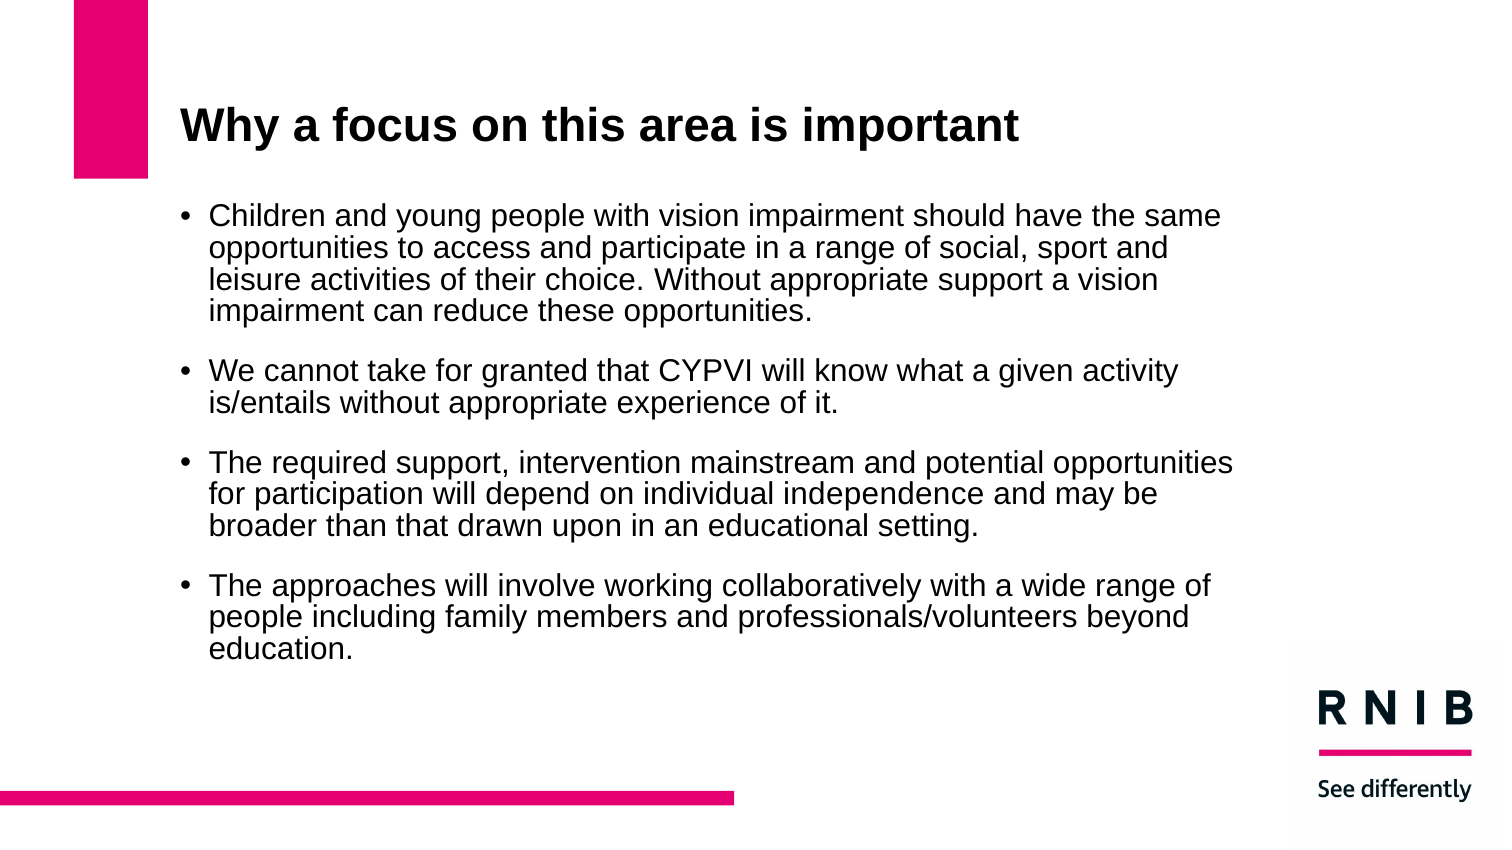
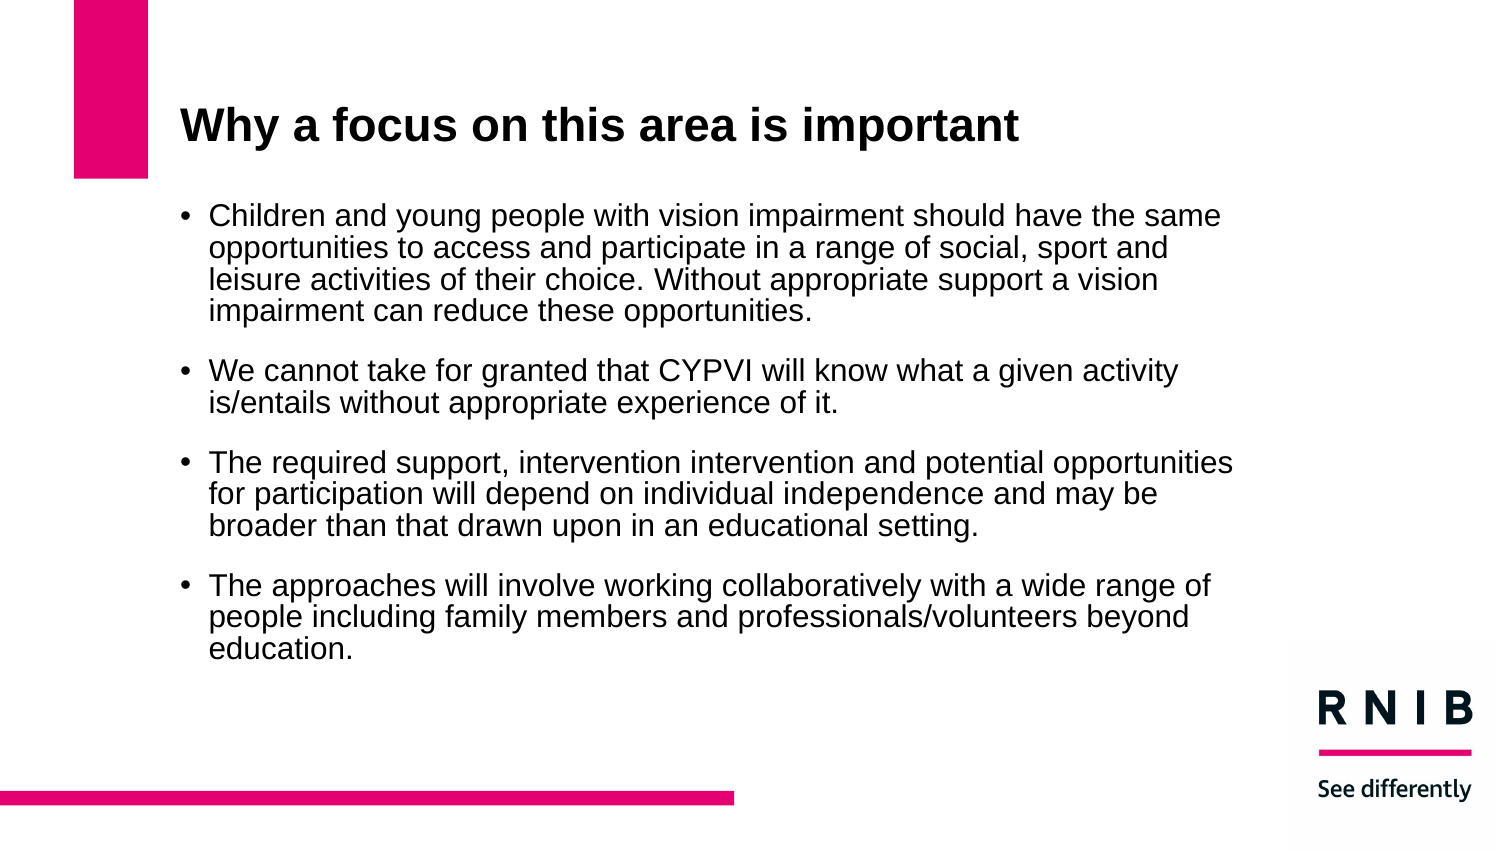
intervention mainstream: mainstream -> intervention (773, 463)
